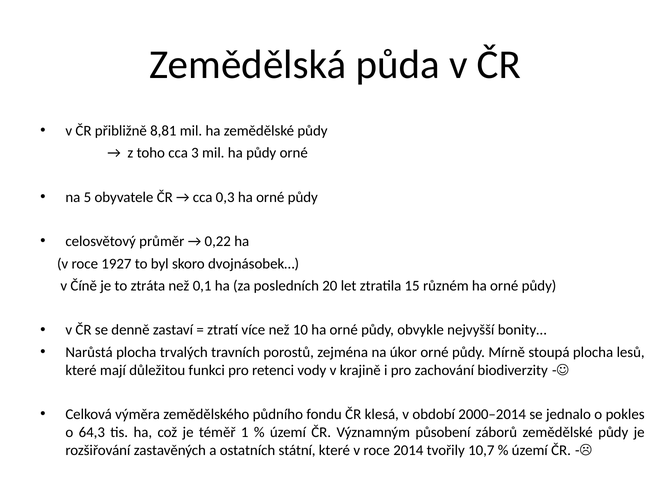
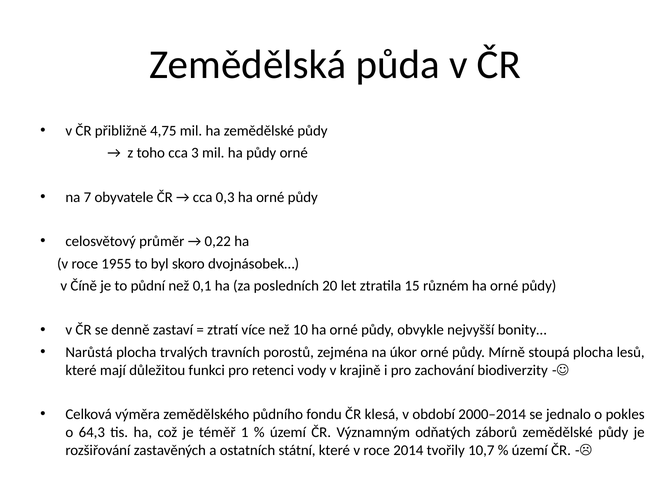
8,81: 8,81 -> 4,75 (163, 131)
5: 5 -> 7 (87, 197)
1927: 1927 -> 1955 (116, 264)
ztráta: ztráta -> půdní (148, 286)
působení: působení -> odňatých (443, 433)
